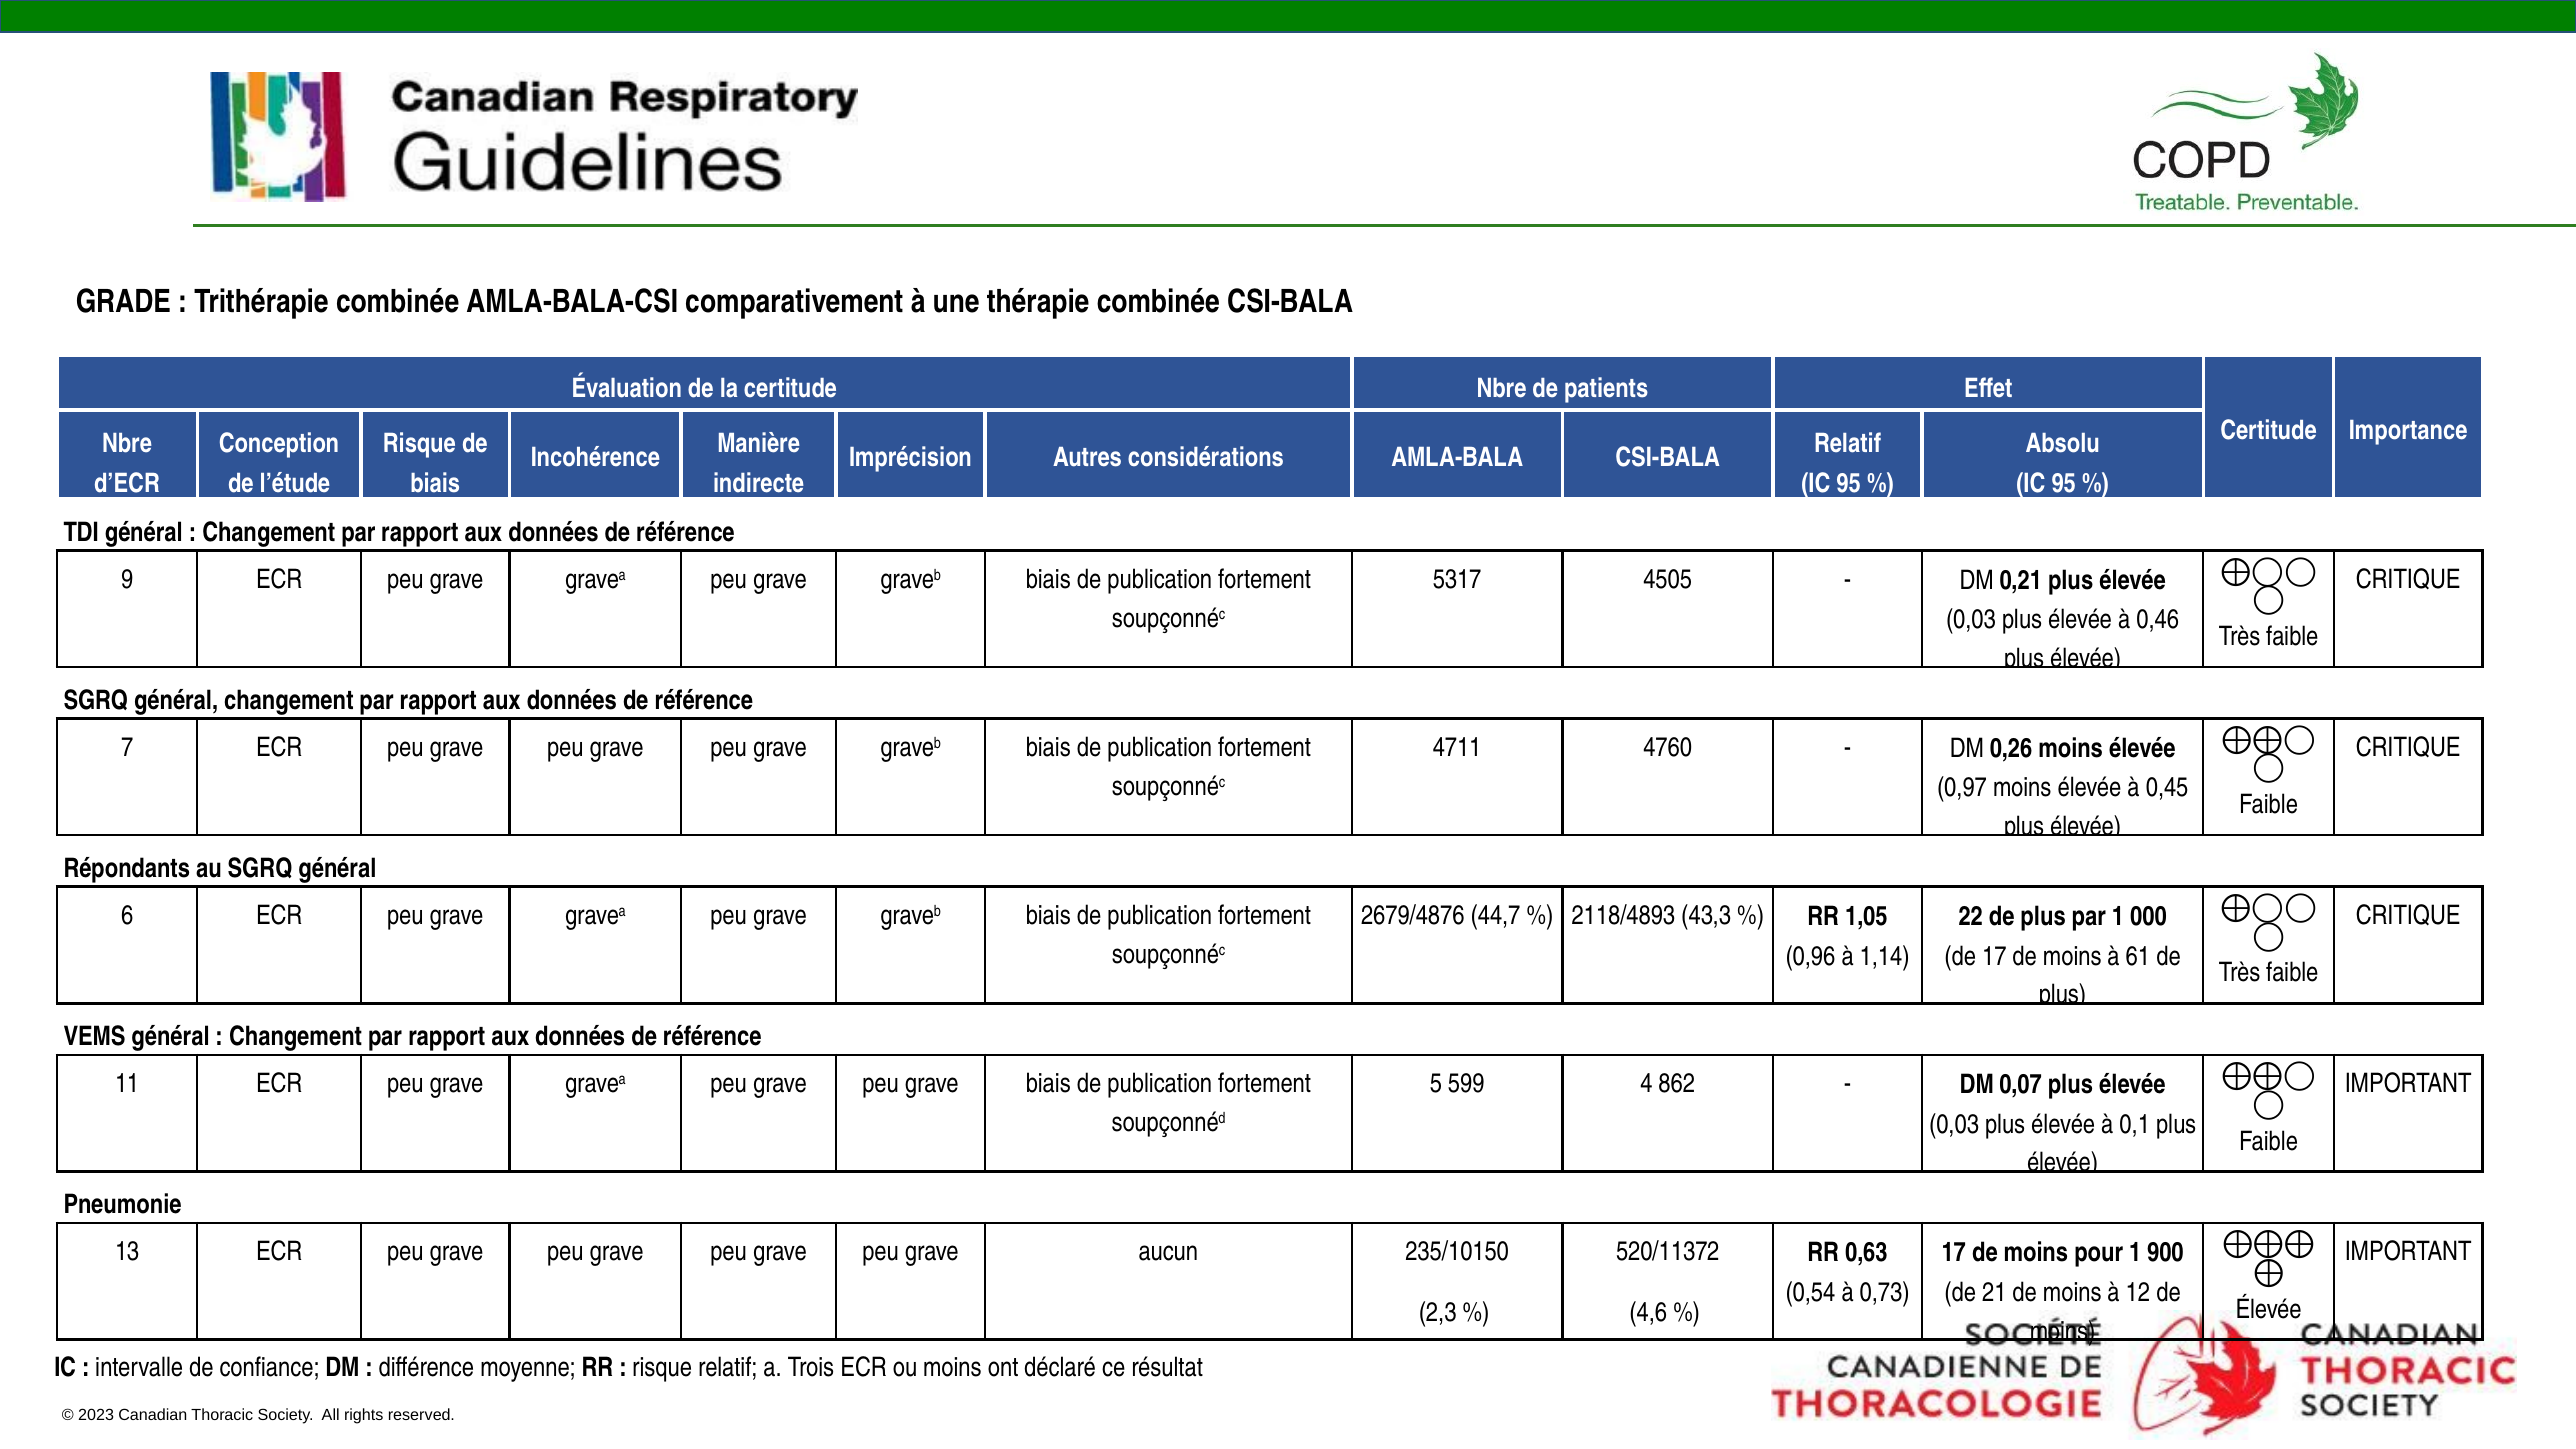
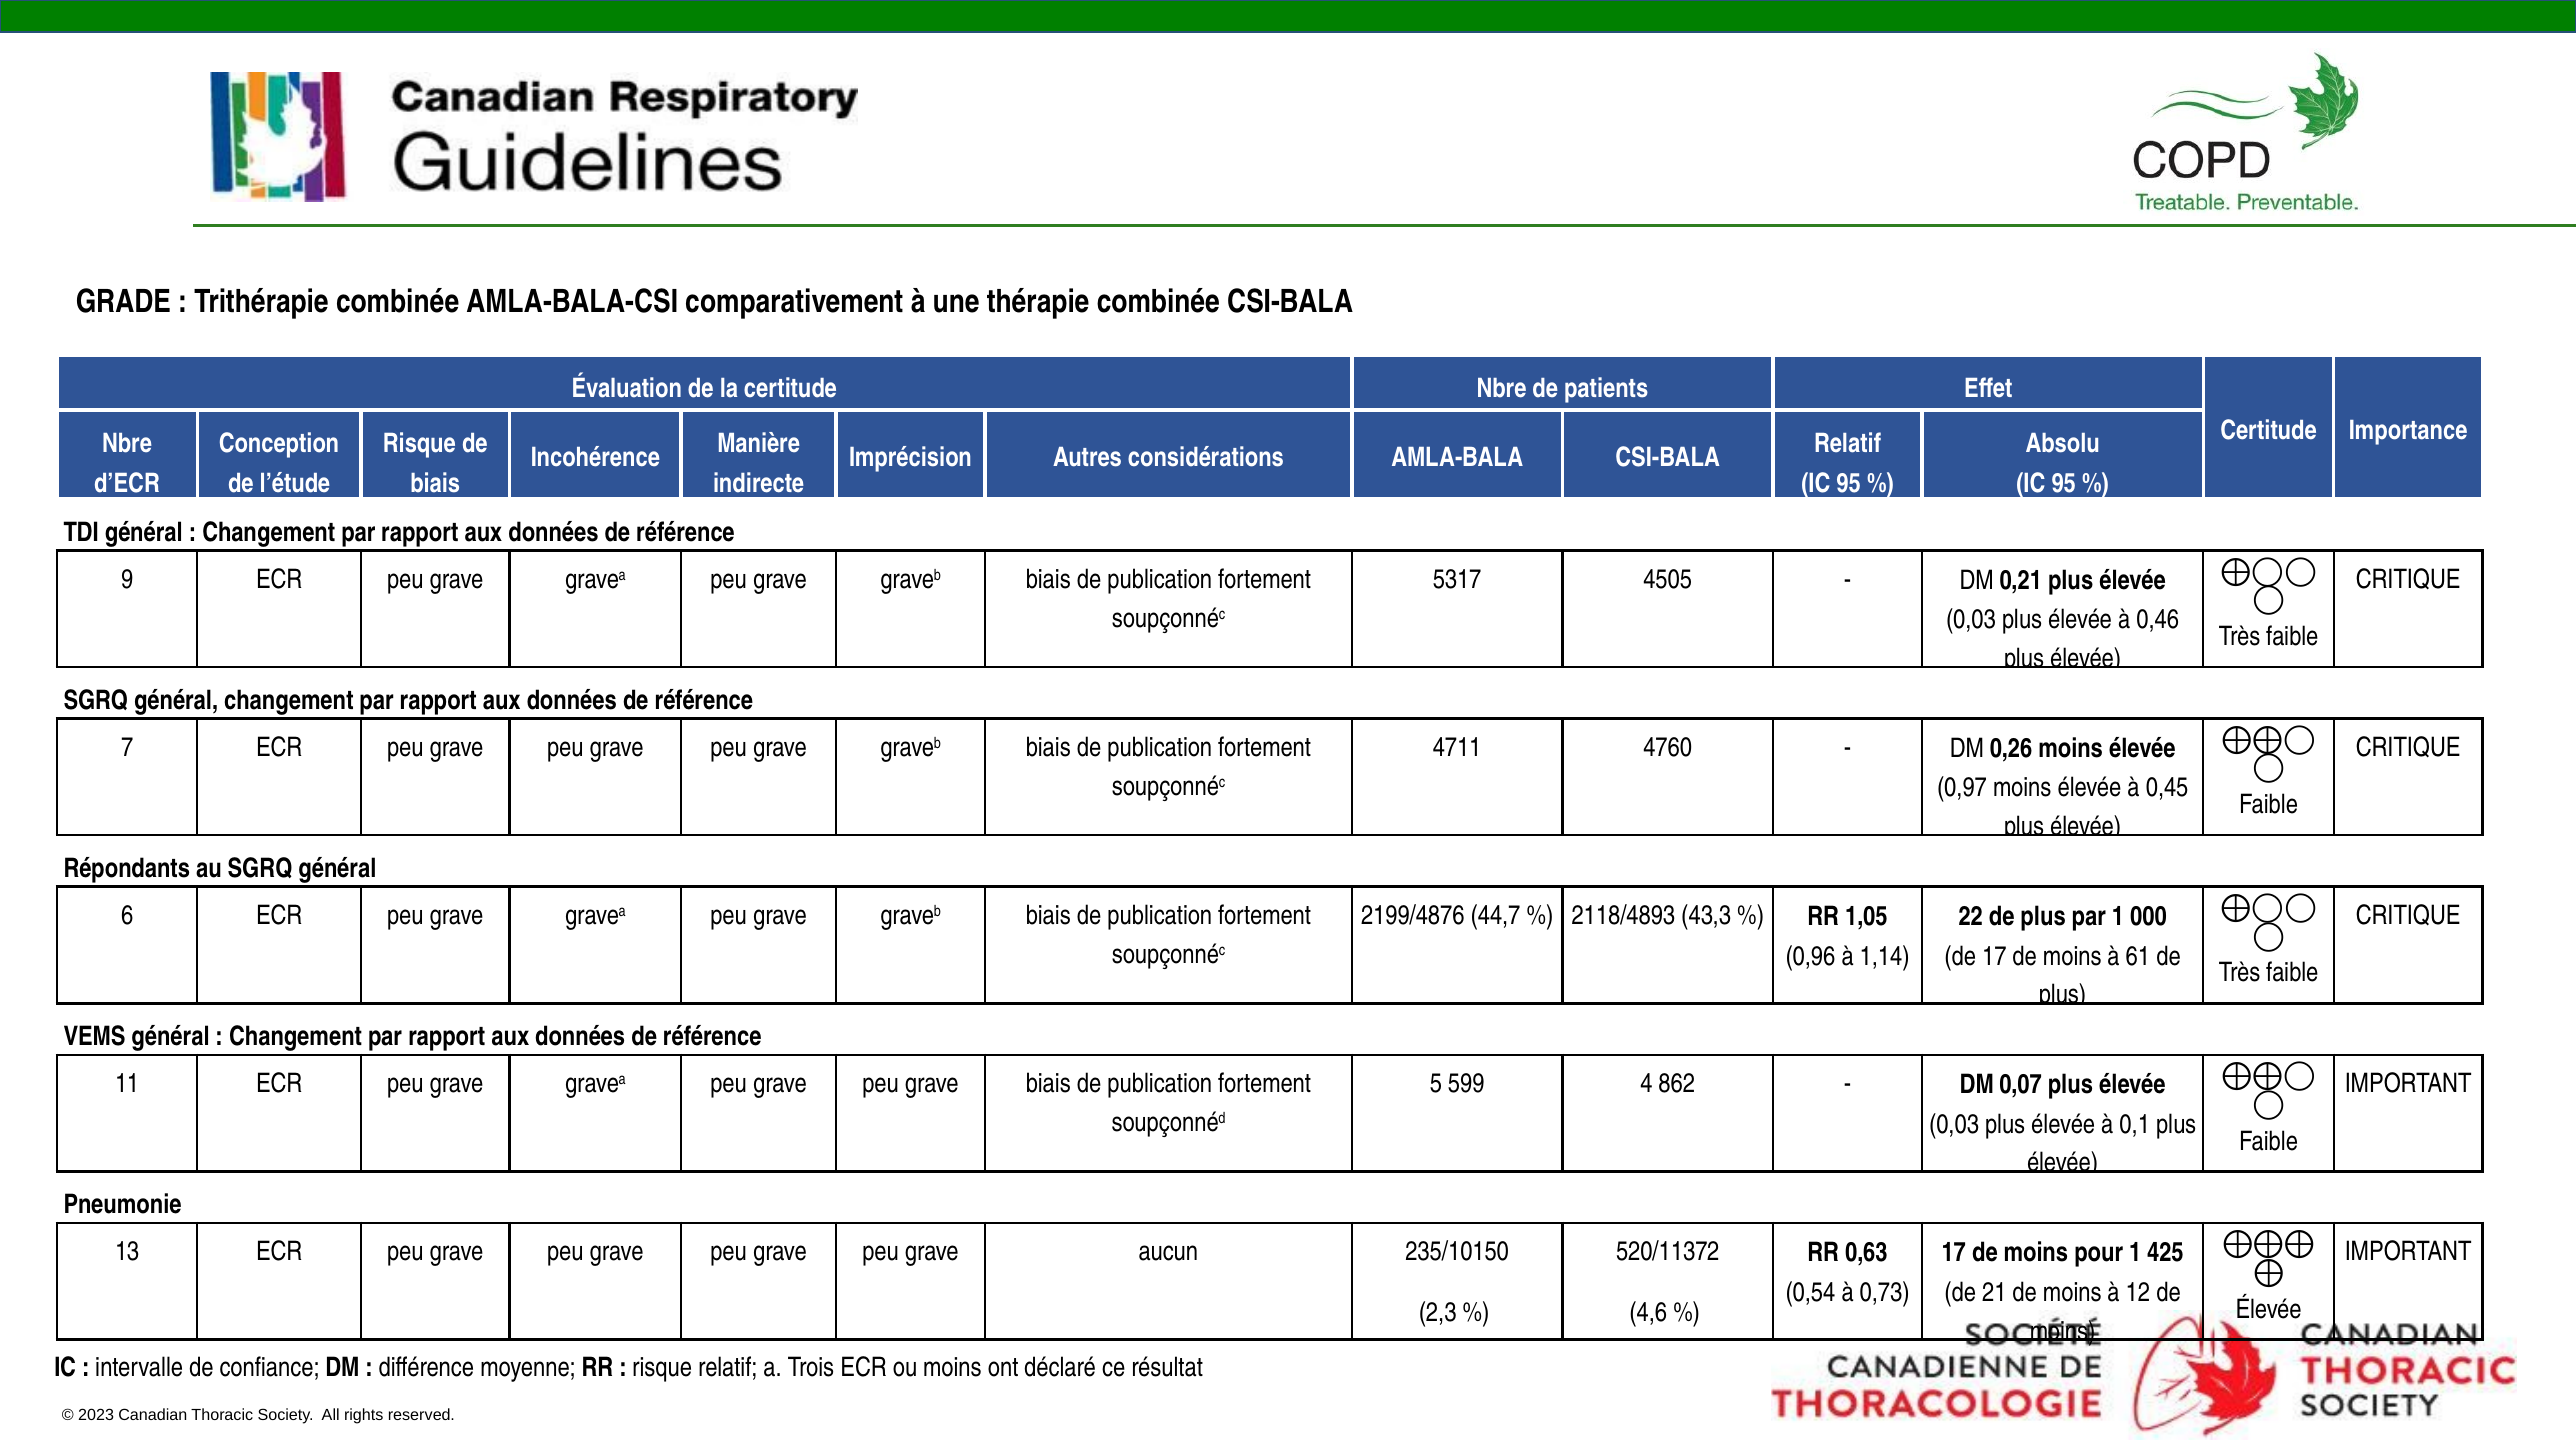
2679/4876: 2679/4876 -> 2199/4876 (1413, 916)
900: 900 -> 425 (2165, 1253)
